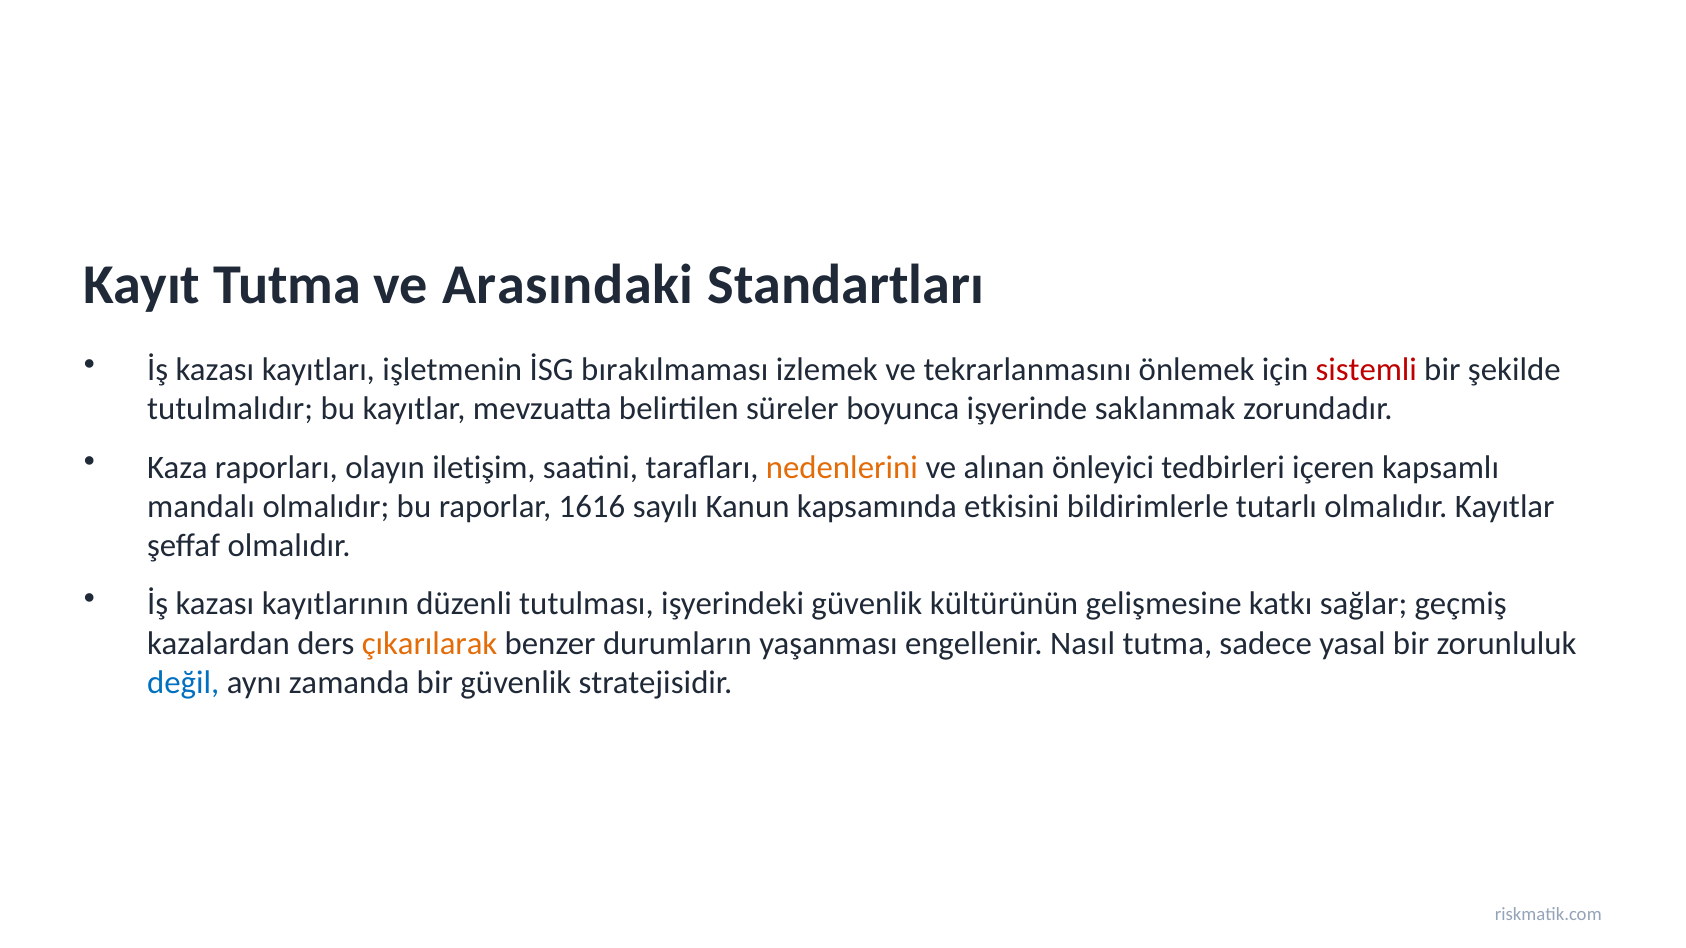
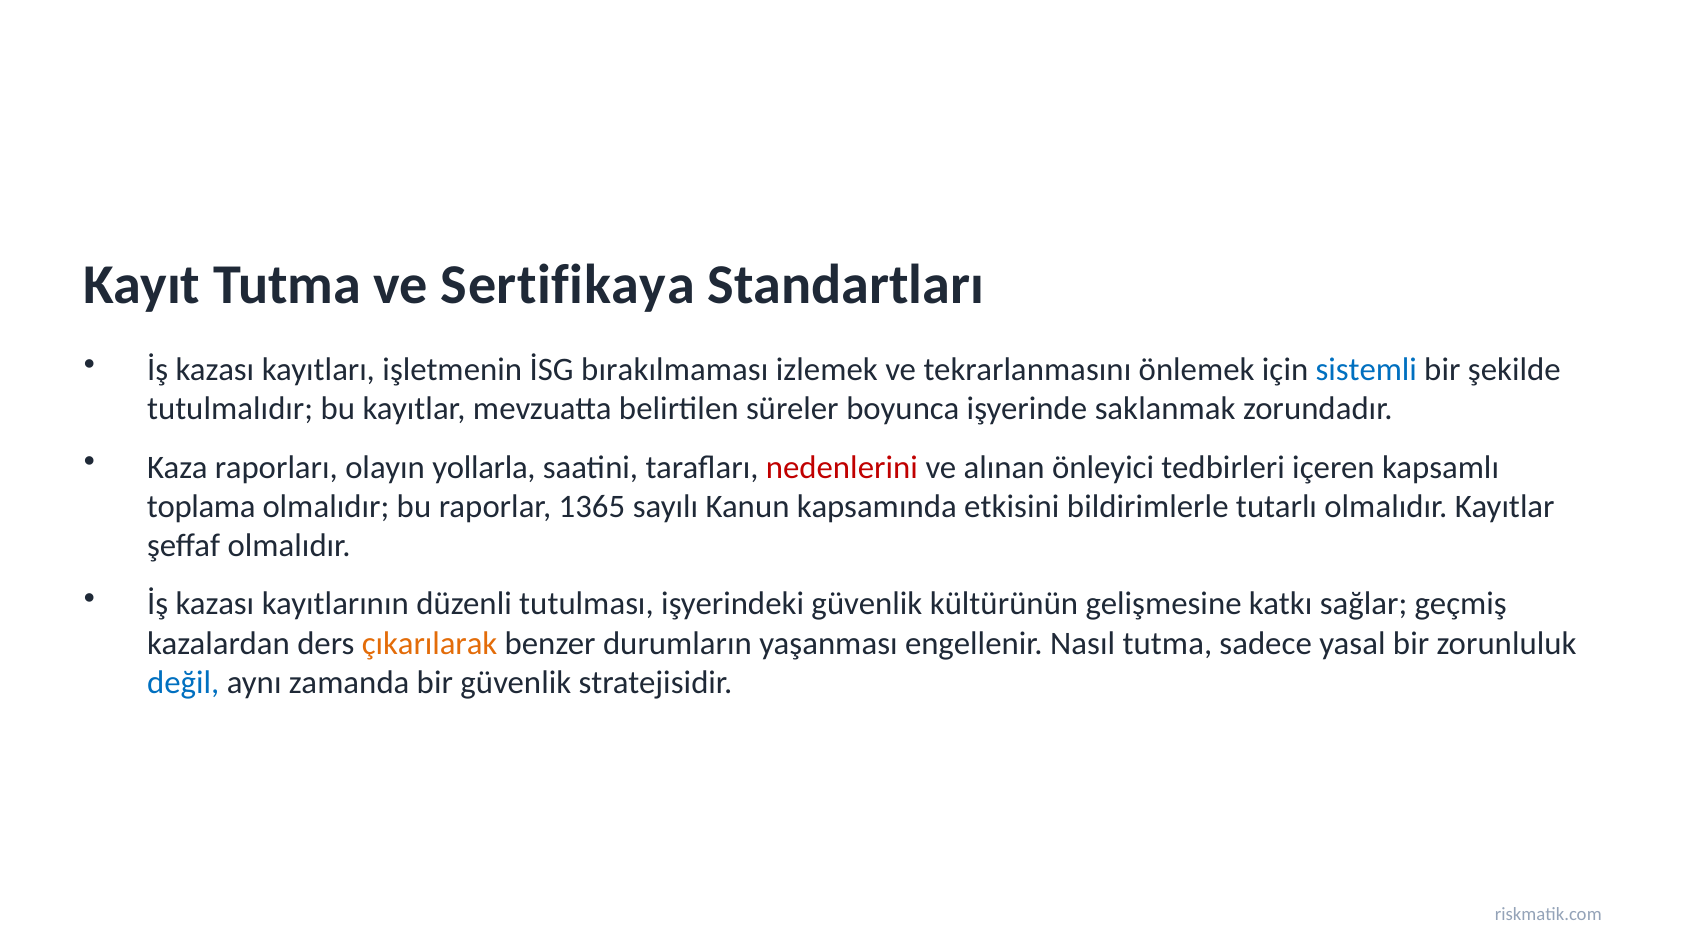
Arasındaki: Arasındaki -> Sertifikaya (568, 285)
sistemli colour: red -> blue (1366, 370)
iletişim: iletişim -> yollarla (484, 467)
nedenlerini colour: orange -> red (842, 467)
mandalı: mandalı -> toplama (201, 507)
1616: 1616 -> 1365 (592, 507)
